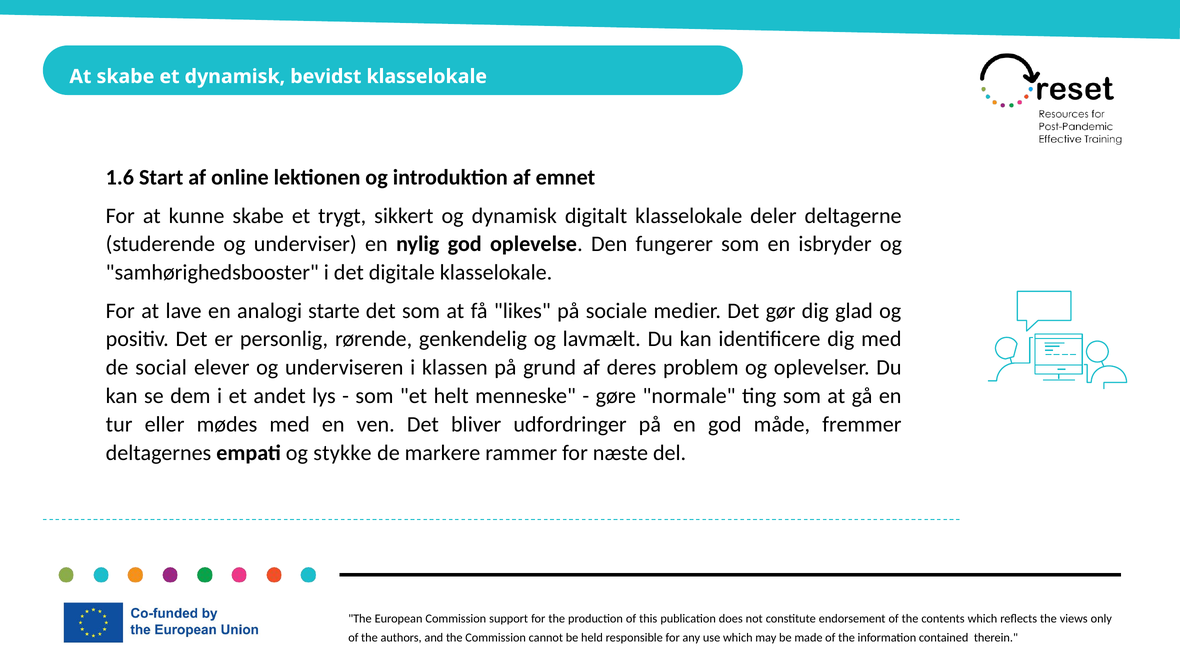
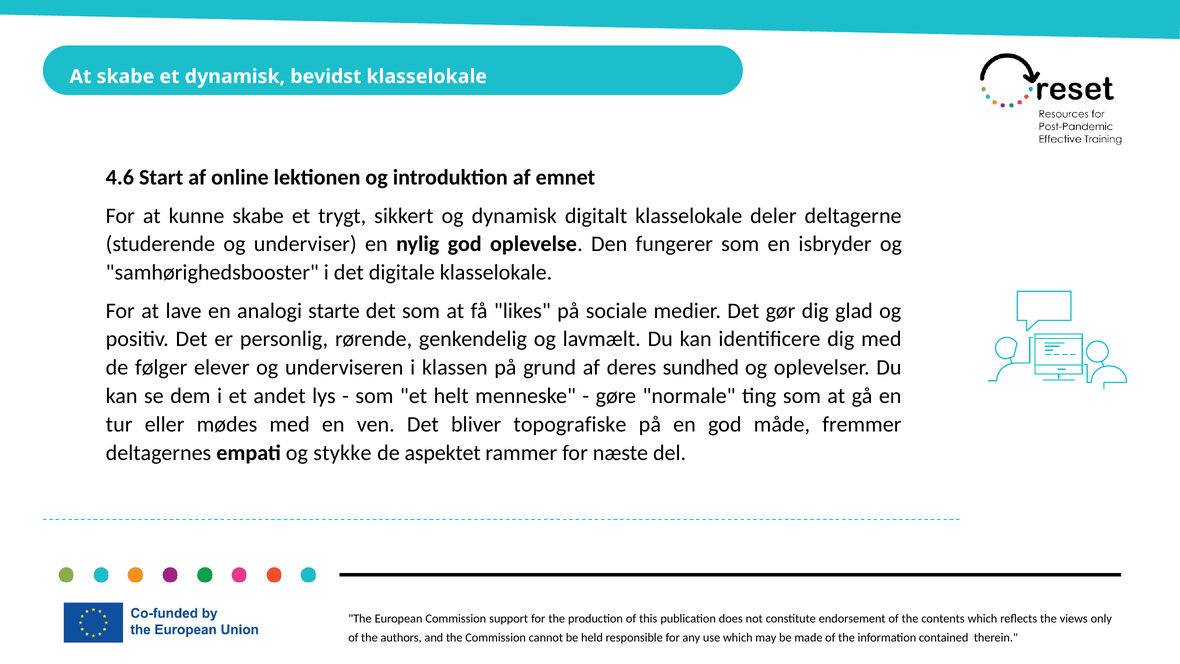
1.6: 1.6 -> 4.6 (120, 177)
social: social -> følger (161, 367)
problem: problem -> sundhed (701, 367)
udfordringer: udfordringer -> topografiske (570, 424)
markere: markere -> aspektet (443, 453)
